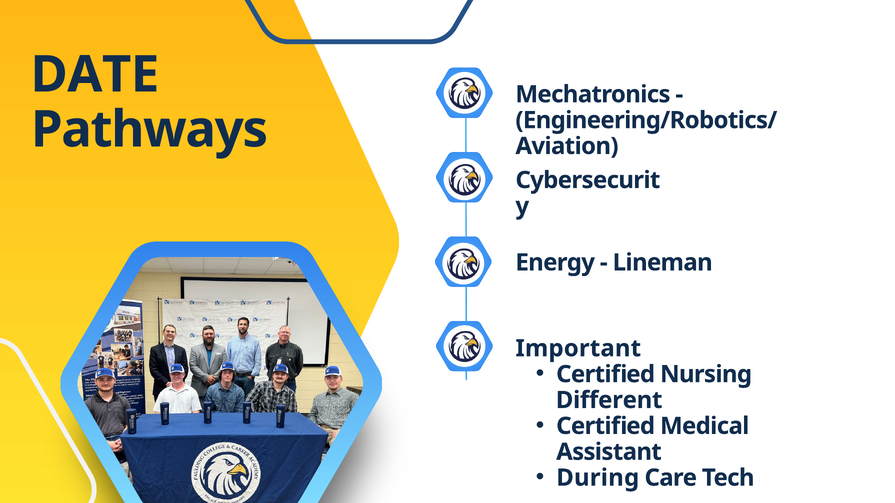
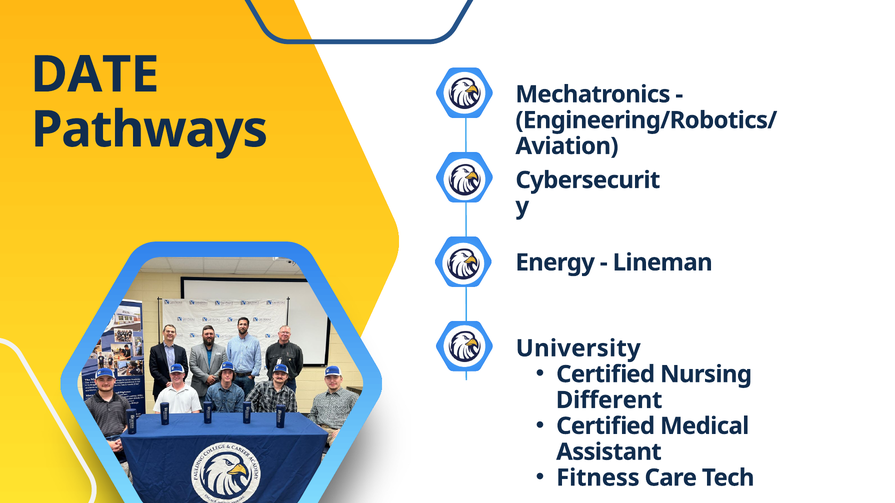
Important: Important -> University (578, 349)
During: During -> Fitness (598, 478)
